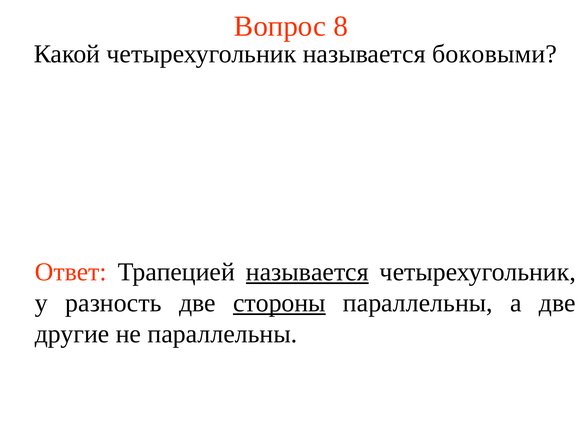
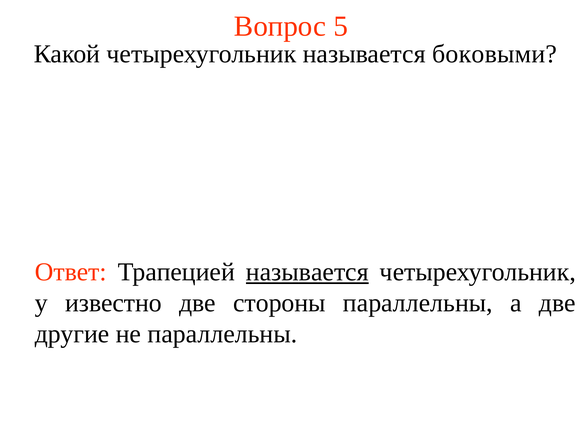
8: 8 -> 5 (341, 26)
разность: разность -> известно (113, 303)
стороны underline: present -> none (279, 303)
